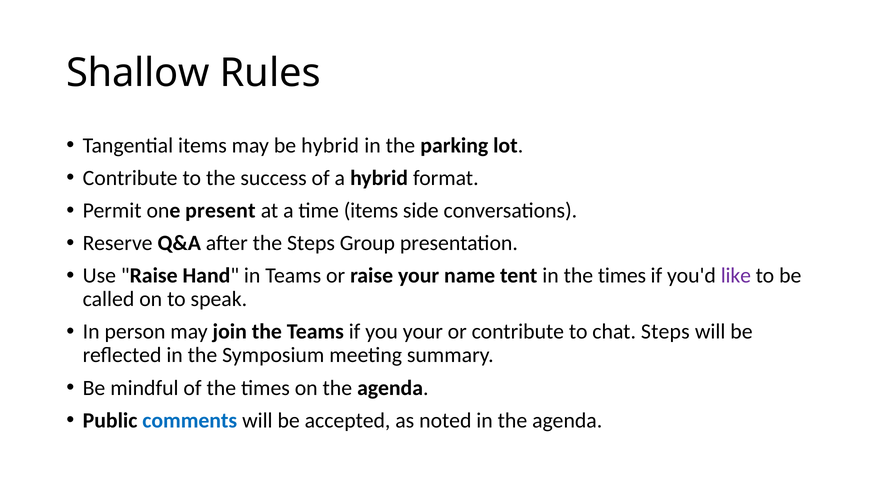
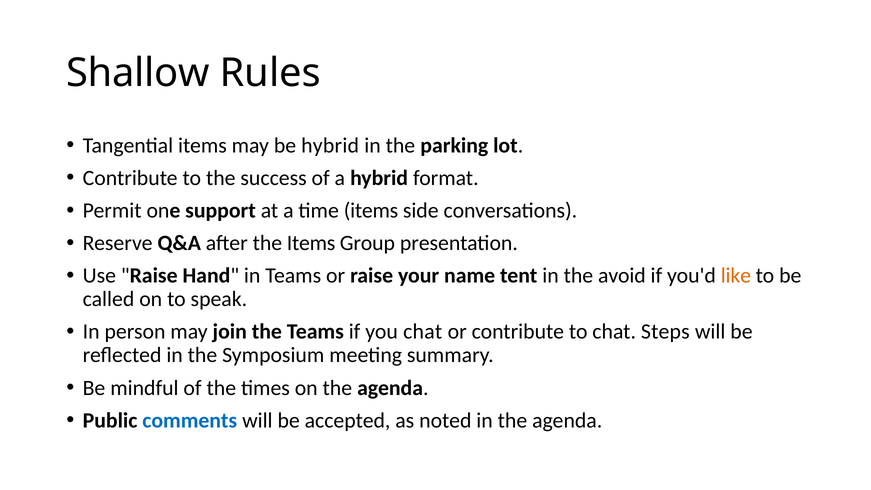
present: present -> support (221, 210)
the Steps: Steps -> Items (311, 243)
in the times: times -> avoid (622, 276)
like colour: purple -> orange (736, 276)
you your: your -> chat (423, 332)
